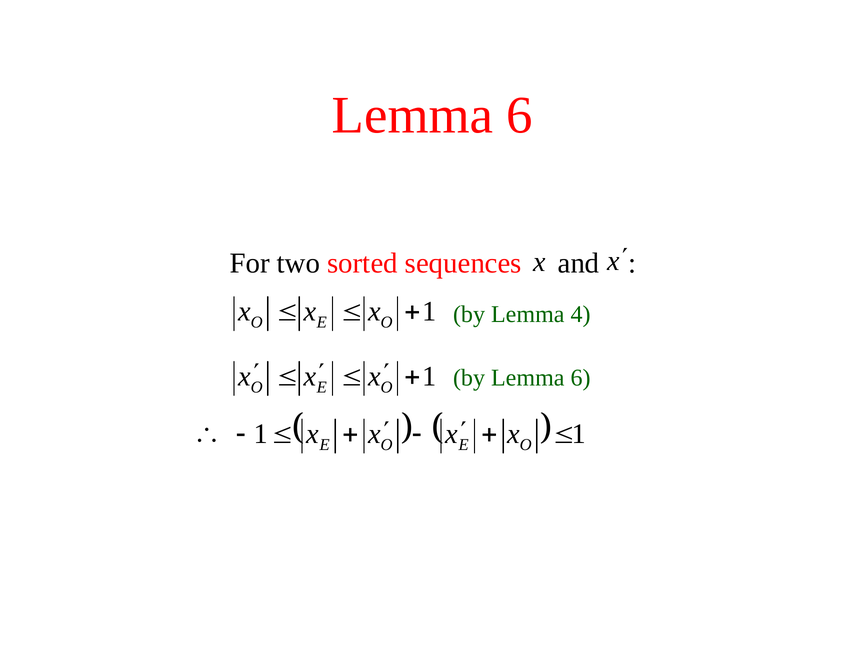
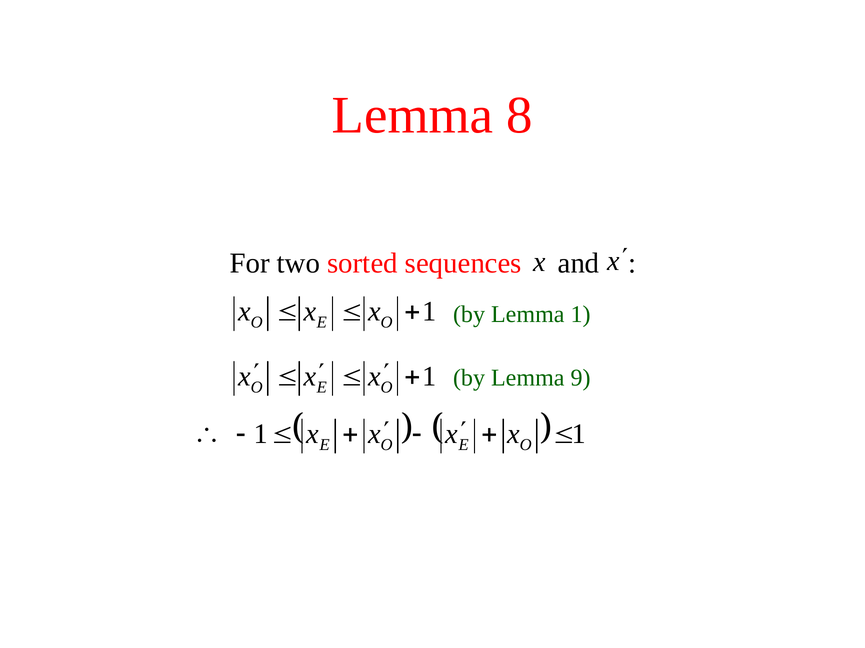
6: 6 -> 8 (520, 115)
Lemma 4: 4 -> 1 (581, 315)
by Lemma 6: 6 -> 9 (581, 378)
